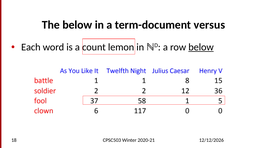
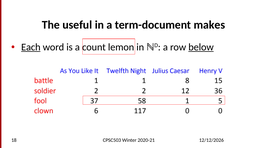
The below: below -> useful (77, 25)
versus: versus -> makes (209, 25)
Each underline: none -> present (31, 47)
